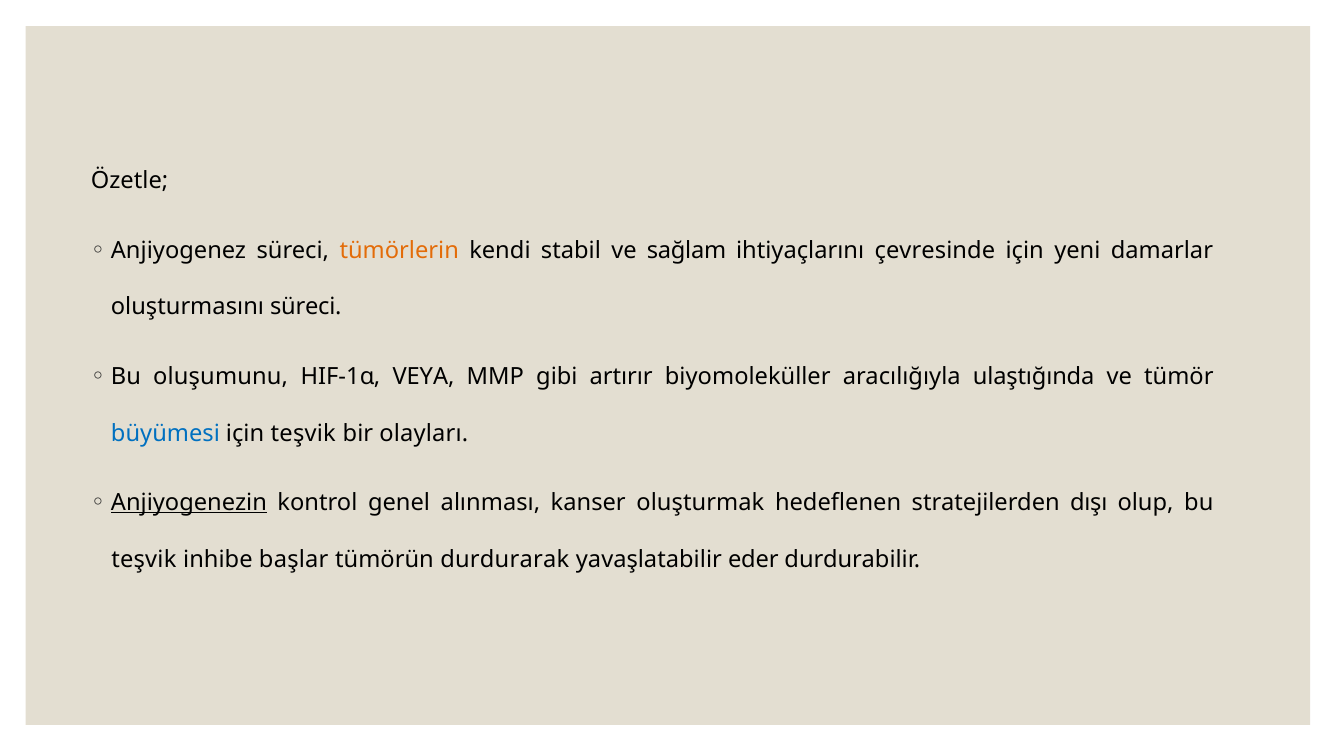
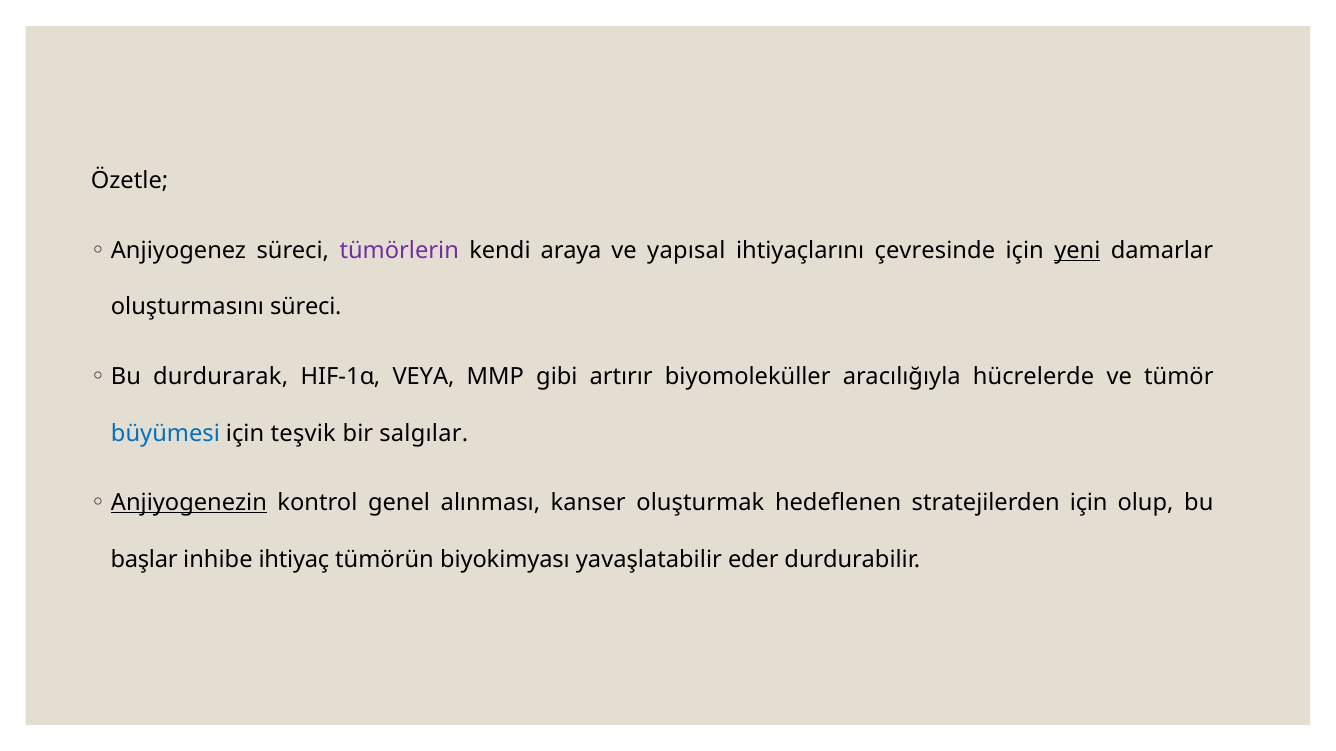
tümörlerin colour: orange -> purple (399, 251)
stabil: stabil -> araya (571, 251)
sağlam: sağlam -> yapısal (686, 251)
yeni underline: none -> present (1077, 251)
oluşumunu: oluşumunu -> durdurarak (221, 377)
ulaştığında: ulaştığında -> hücrelerde (1034, 377)
olayları: olayları -> salgılar (424, 433)
stratejilerden dışı: dışı -> için (1089, 503)
teşvik: teşvik -> başlar (144, 560)
başlar: başlar -> ihtiyaç (294, 560)
durdurarak: durdurarak -> biyokimyası (505, 560)
